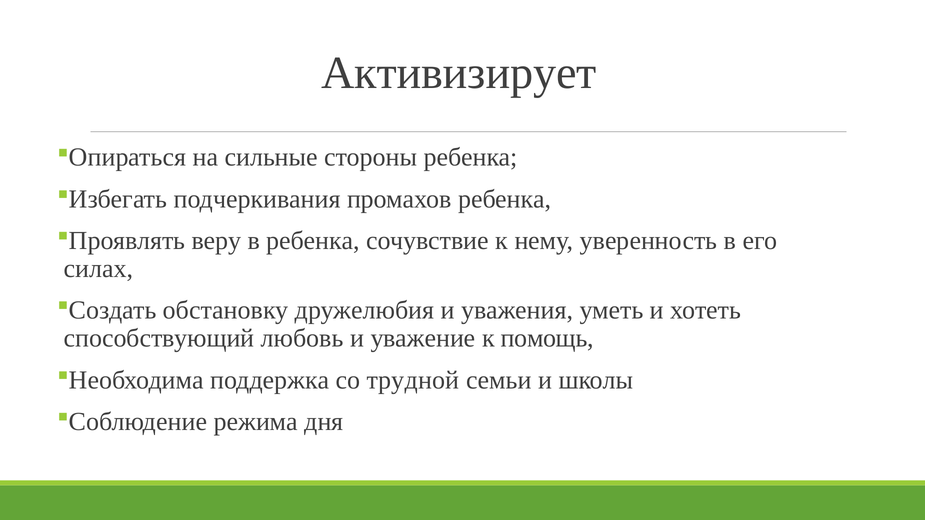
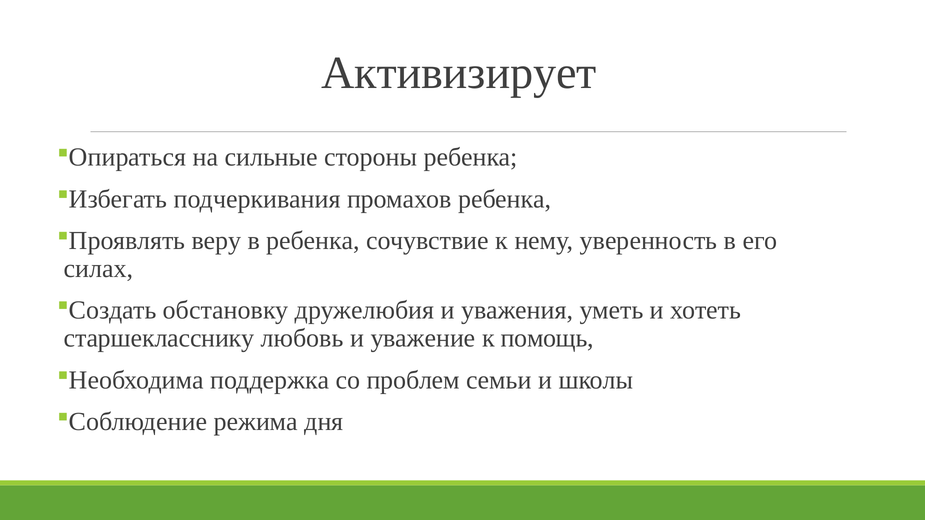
способствующий: способствующий -> старшекласснику (159, 339)
трудной: трудной -> проблем (413, 380)
